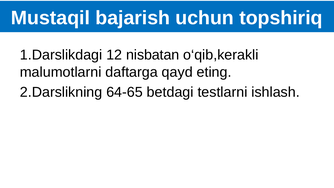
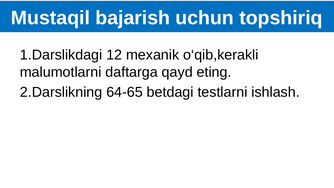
nisbatan: nisbatan -> mexanik (153, 55)
